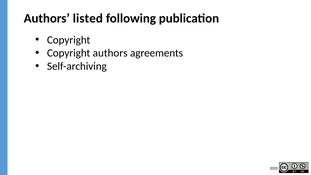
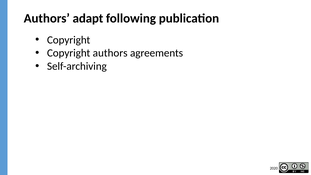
listed: listed -> adapt (88, 18)
